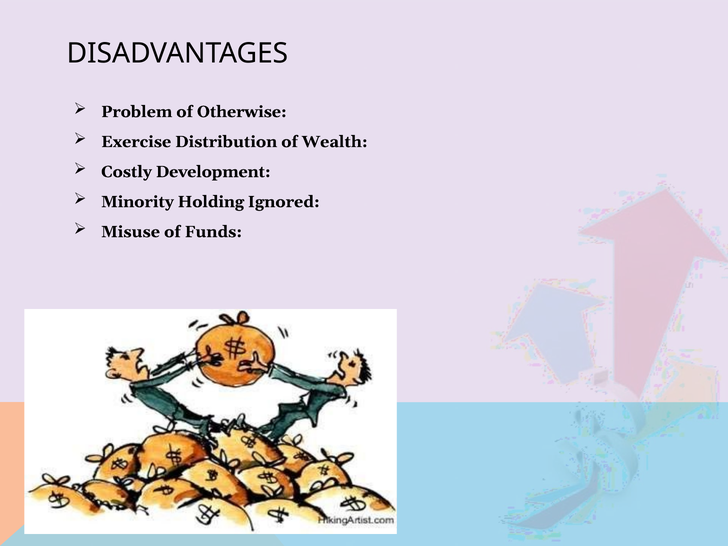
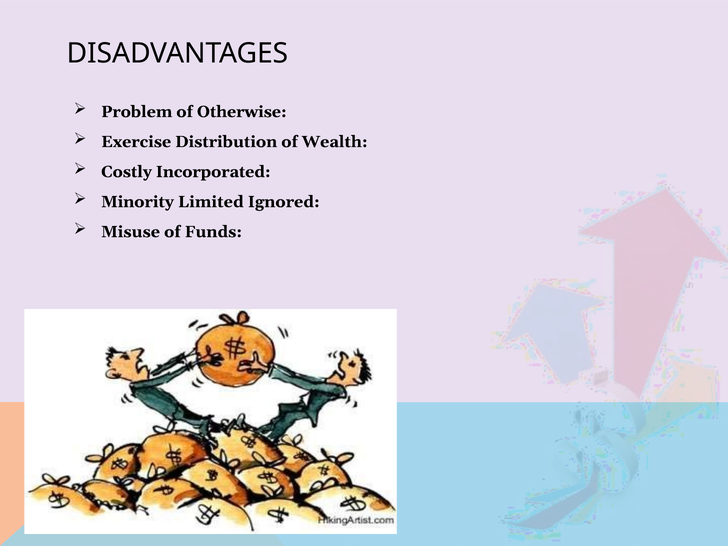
Development: Development -> Incorporated (213, 172)
Holding: Holding -> Limited (211, 202)
